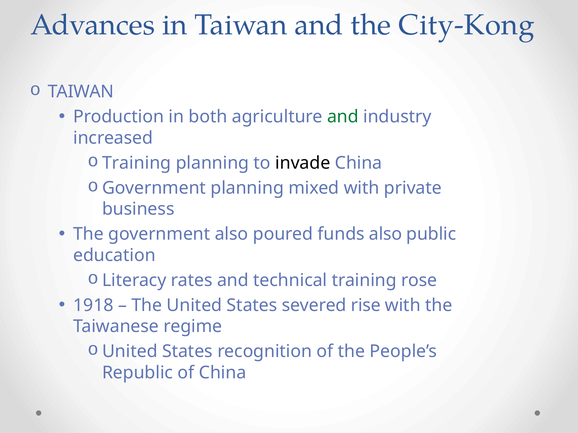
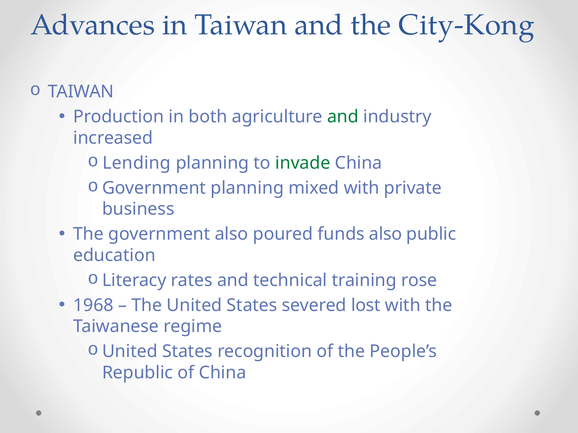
Training: Training -> Lending (137, 163)
invade colour: black -> green (303, 163)
1918: 1918 -> 1968 (93, 306)
rise: rise -> lost (366, 306)
